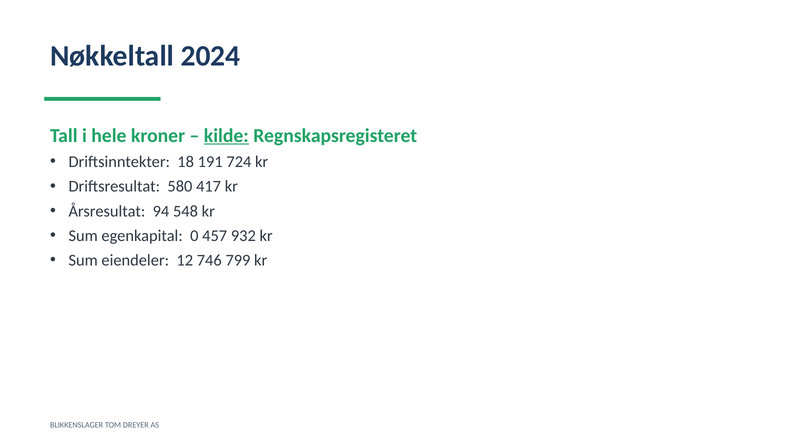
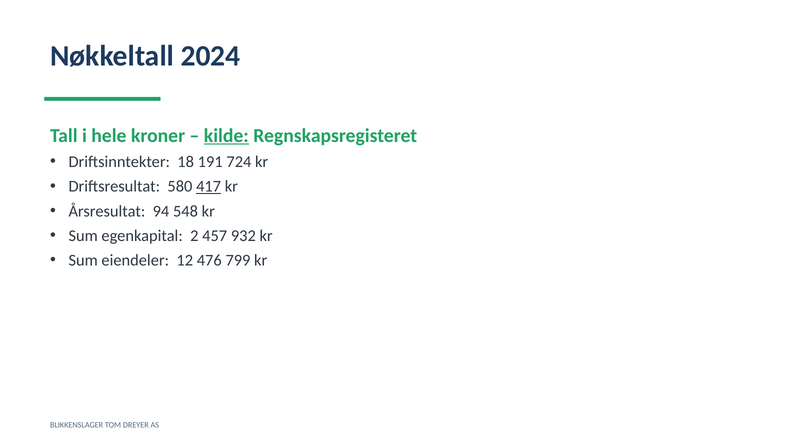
417 underline: none -> present (209, 186)
0: 0 -> 2 (194, 236)
746: 746 -> 476 (209, 260)
